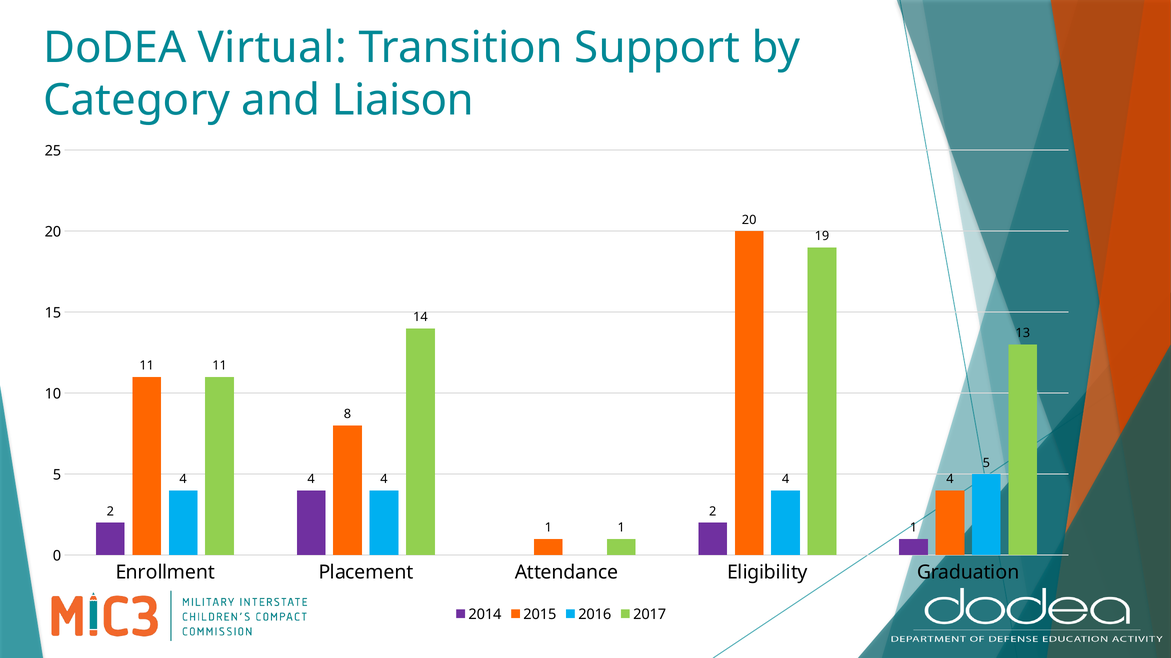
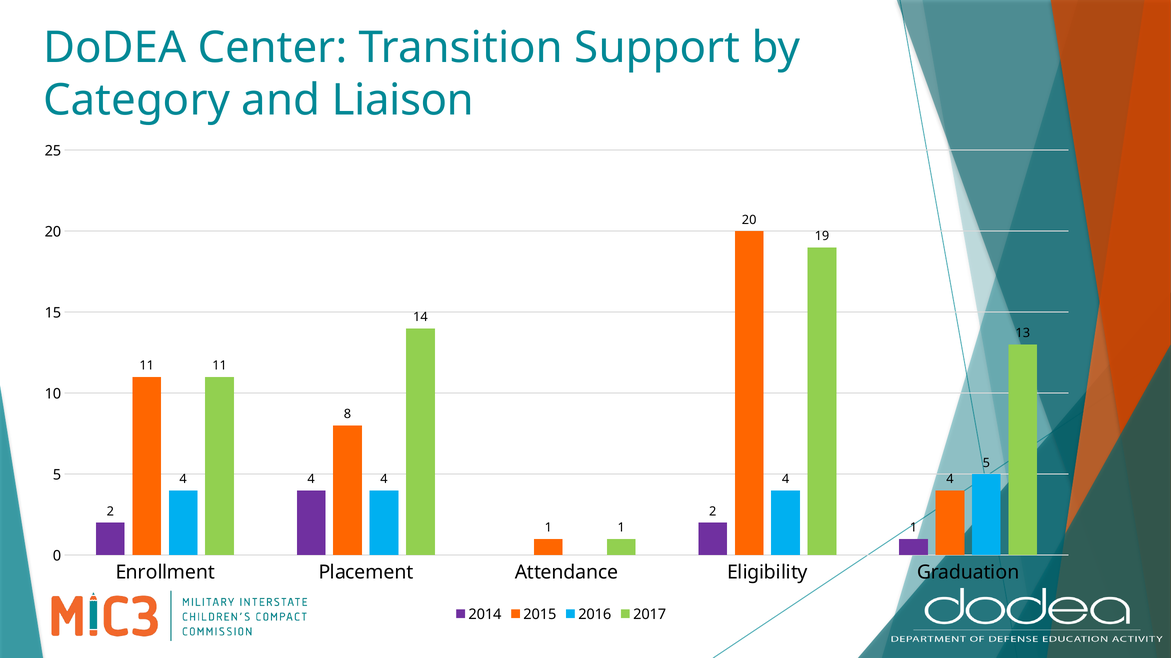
Virtual: Virtual -> Center (272, 48)
